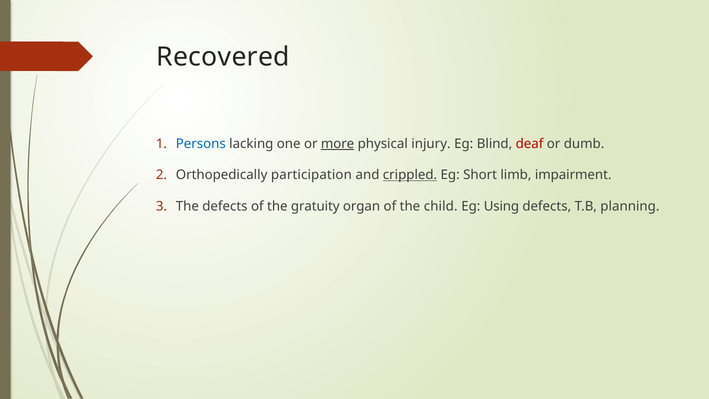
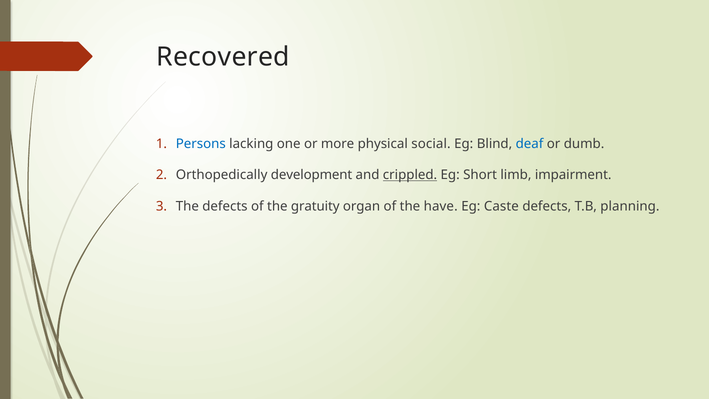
more underline: present -> none (338, 144)
injury: injury -> social (431, 144)
deaf colour: red -> blue (529, 144)
participation: participation -> development (312, 175)
child: child -> have (441, 206)
Using: Using -> Caste (501, 206)
